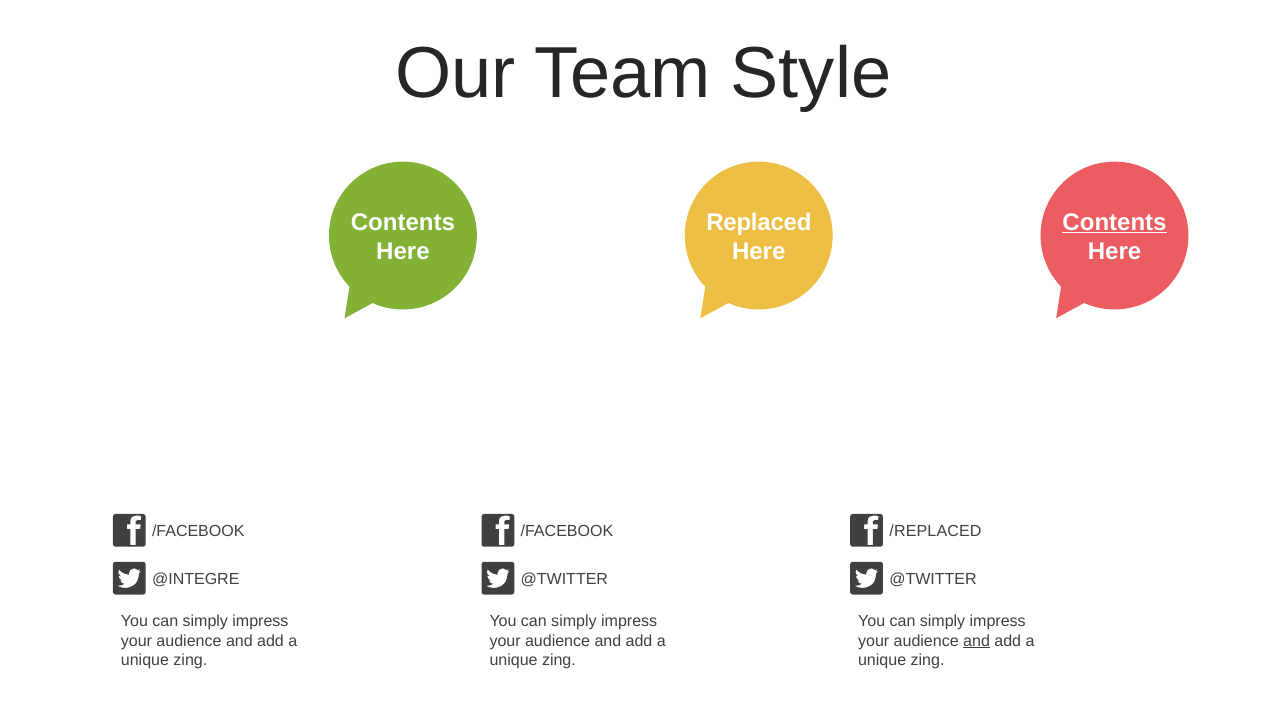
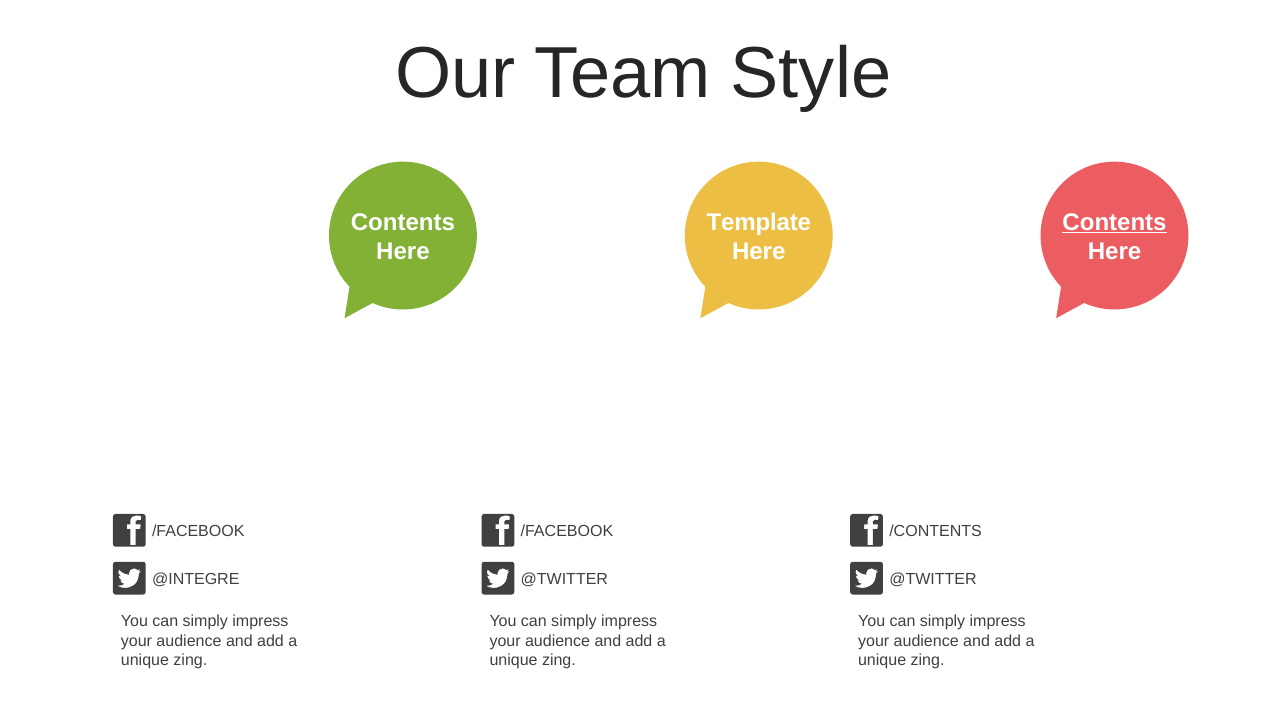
Replaced: Replaced -> Template (759, 222)
/REPLACED: /REPLACED -> /CONTENTS (936, 532)
and underline: present -> none (977, 641)
